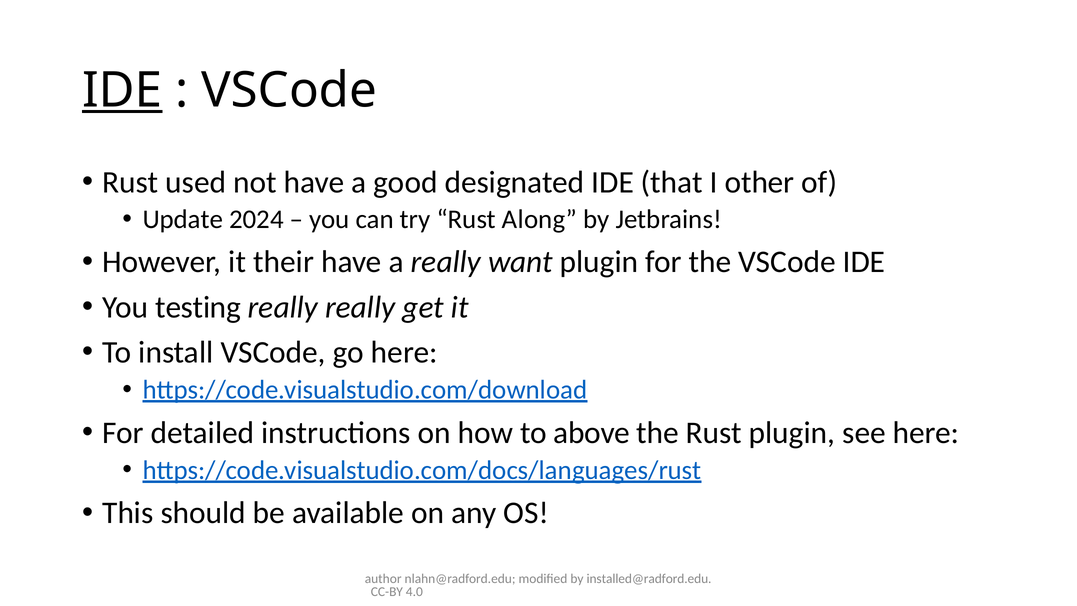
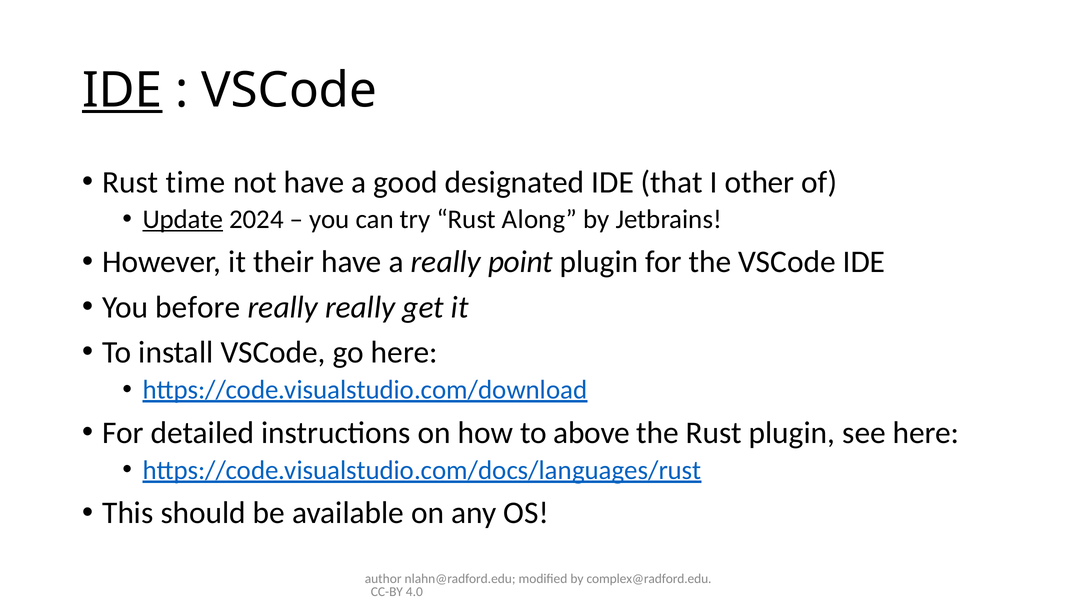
used: used -> time (196, 182)
Update underline: none -> present (183, 219)
want: want -> point (520, 262)
testing: testing -> before (198, 307)
installed@radford.edu: installed@radford.edu -> complex@radford.edu (649, 578)
